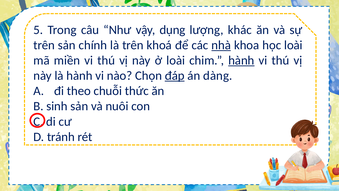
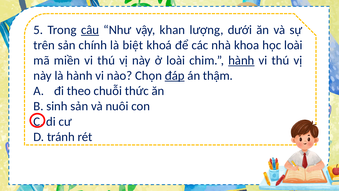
câu underline: none -> present (90, 30)
dụng: dụng -> khan (172, 30)
khác: khác -> dưới (240, 30)
là trên: trên -> biệt (133, 45)
nhà underline: present -> none (221, 45)
dàng: dàng -> thậm (218, 76)
